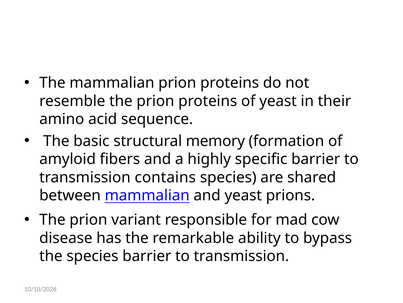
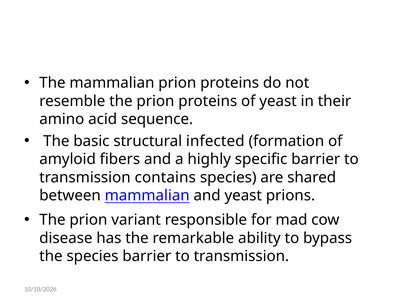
memory: memory -> infected (215, 141)
